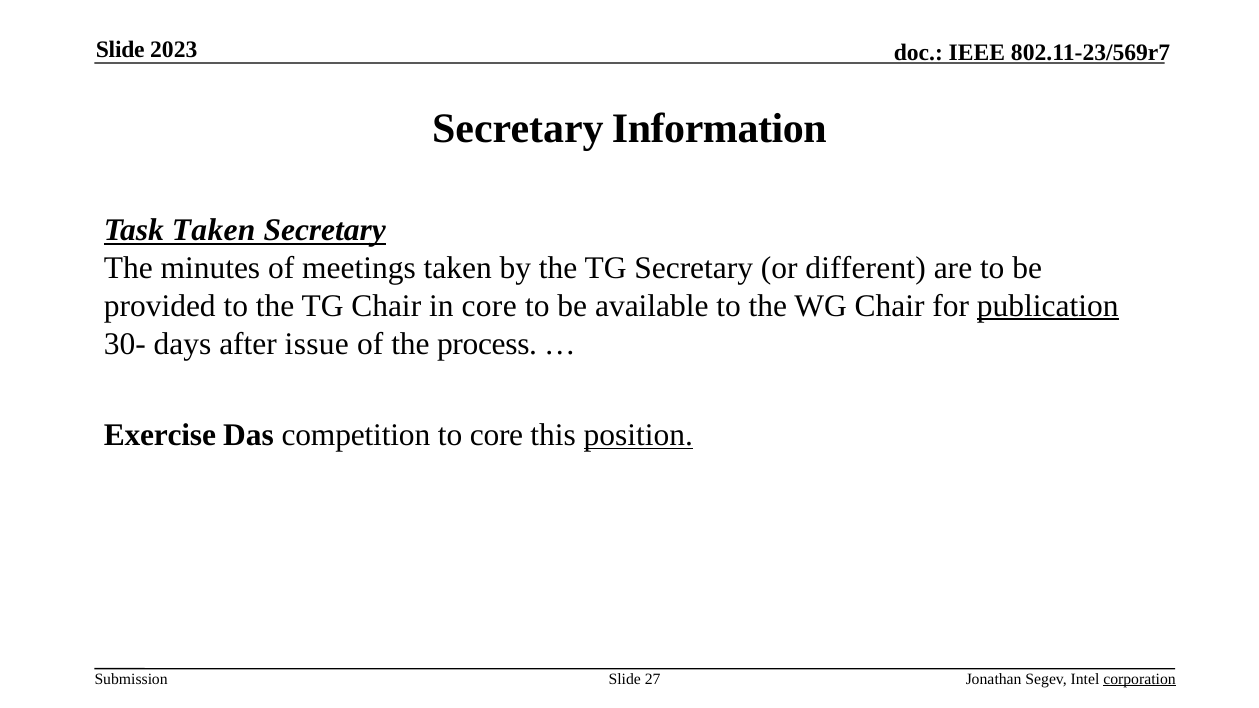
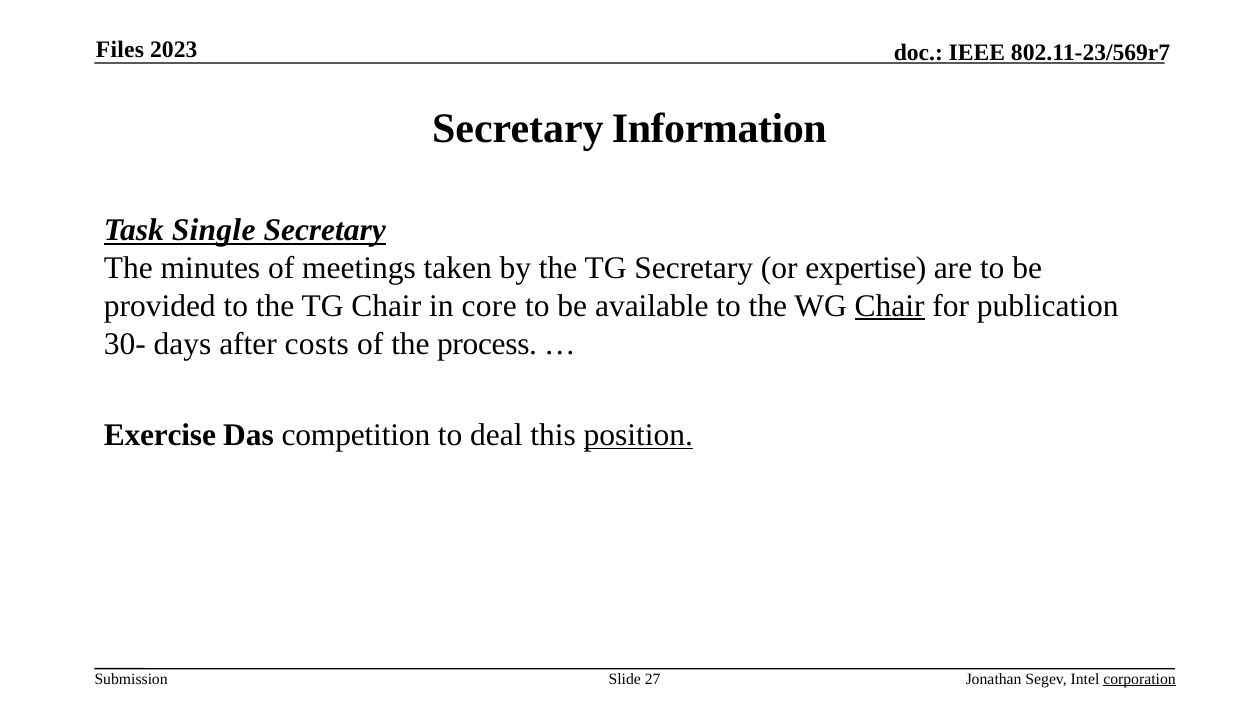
Slide: Slide -> Files (120, 50)
Task Taken: Taken -> Single (214, 230)
different: different -> expertise (866, 268)
Chair underline: none -> present (890, 306)
publication underline: present -> none (1048, 306)
issue: issue -> costs (317, 344)
to core: core -> deal (496, 435)
